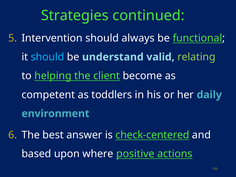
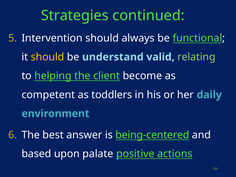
should colour: light blue -> yellow (47, 57)
check-centered: check-centered -> being-centered (152, 135)
where: where -> palate (98, 154)
